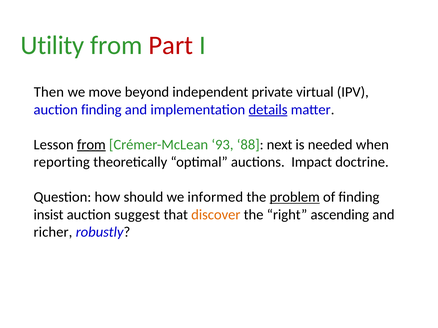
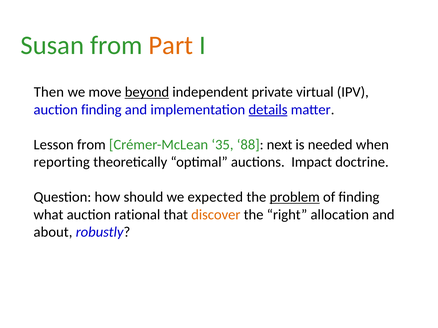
Utility: Utility -> Susan (52, 45)
Part colour: red -> orange (171, 45)
beyond underline: none -> present (147, 92)
from underline: present -> none (91, 145)
93: 93 -> 35 (222, 145)
informed: informed -> expected (215, 197)
insist: insist -> what (48, 215)
suggest: suggest -> rational (137, 215)
ascending: ascending -> allocation (340, 215)
richer: richer -> about (53, 232)
